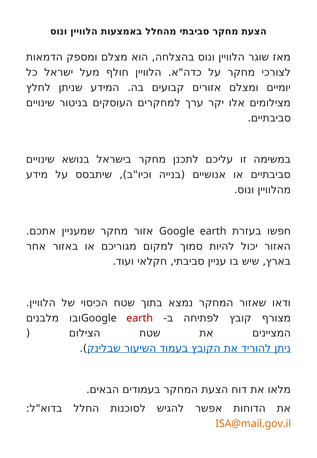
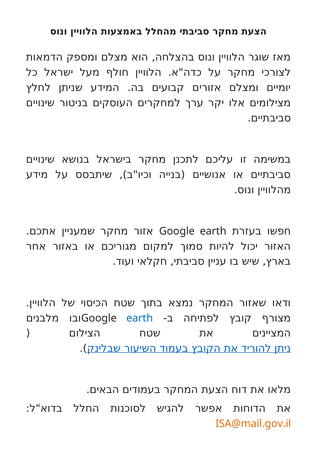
earth colour: red -> blue (140, 318)
